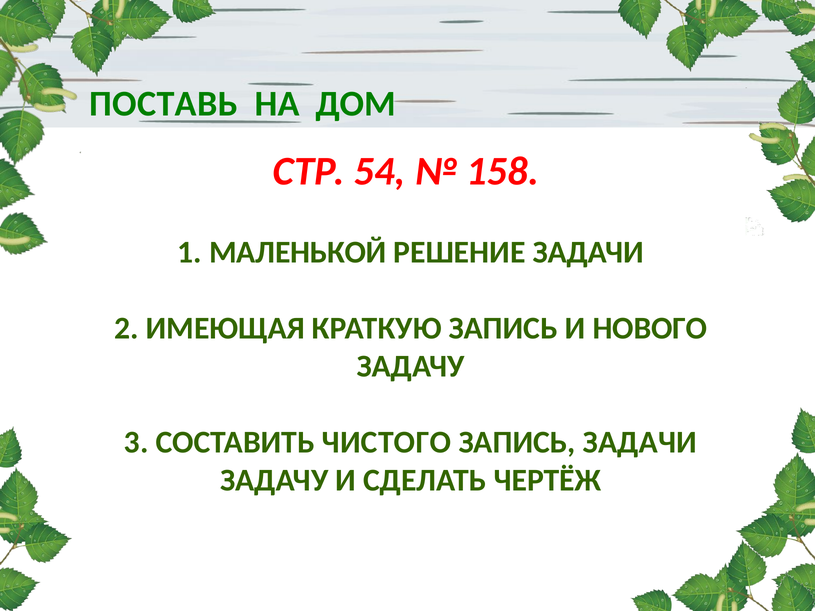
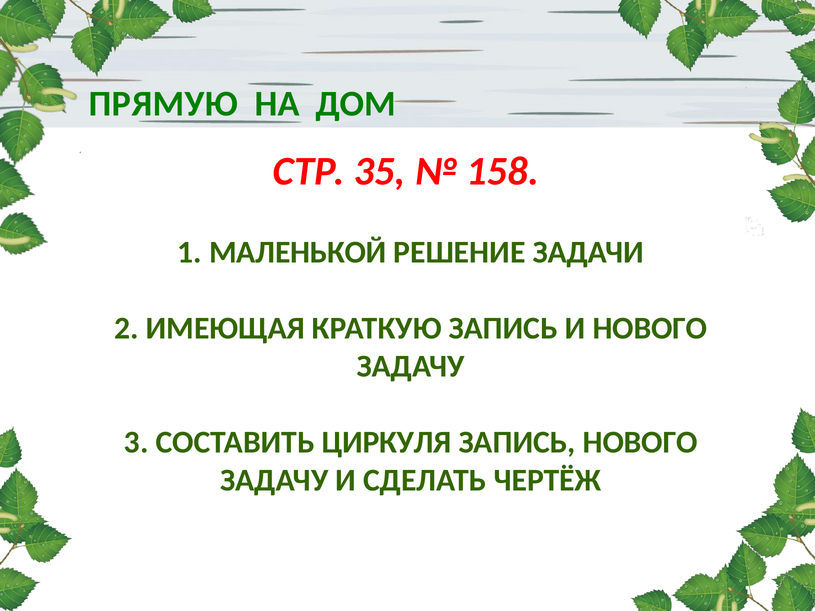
ПОСТАВЬ: ПОСТАВЬ -> ПРЯМУЮ (163, 104)
54: 54 -> 35 (380, 171)
ЧИСТОГО: ЧИСТОГО -> ЦИРКУЛЯ (387, 443)
ЗАПИСЬ ЗАДАЧИ: ЗАДАЧИ -> НОВОГО (640, 443)
